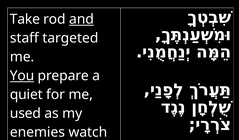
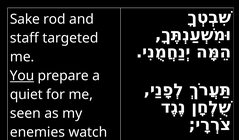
Take: Take -> Sake (25, 19)
and underline: present -> none (82, 19)
used: used -> seen (25, 113)
